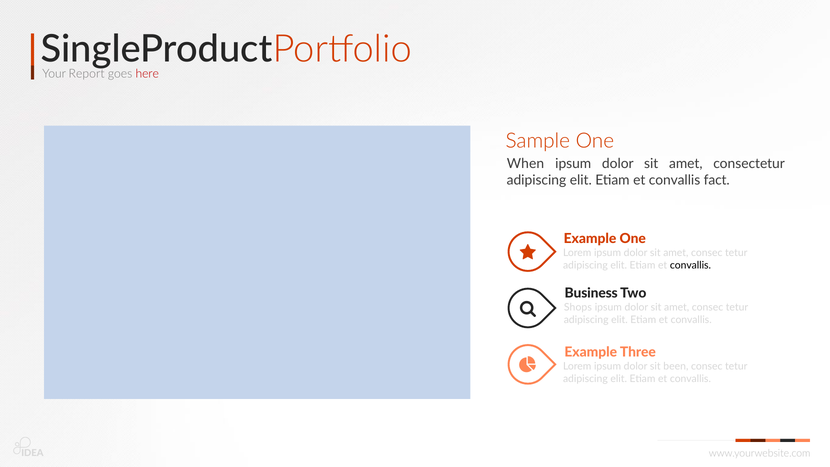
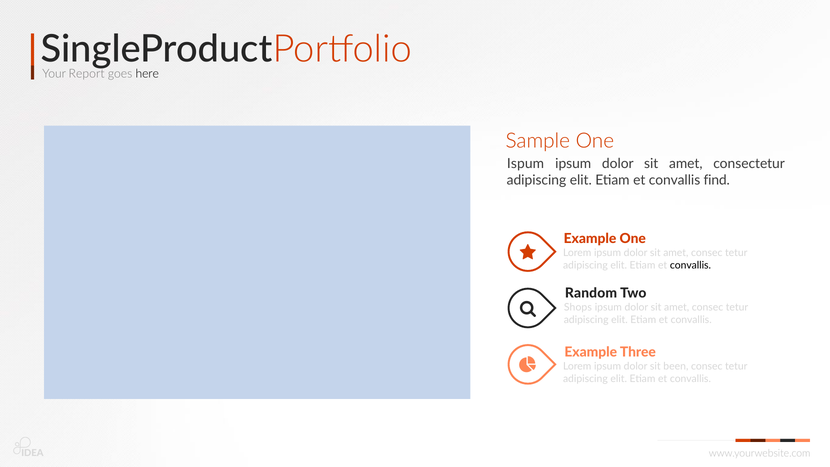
here colour: red -> black (147, 74)
When: When -> Ispum (525, 164)
fact: fact -> find (717, 180)
Business: Business -> Random (591, 293)
